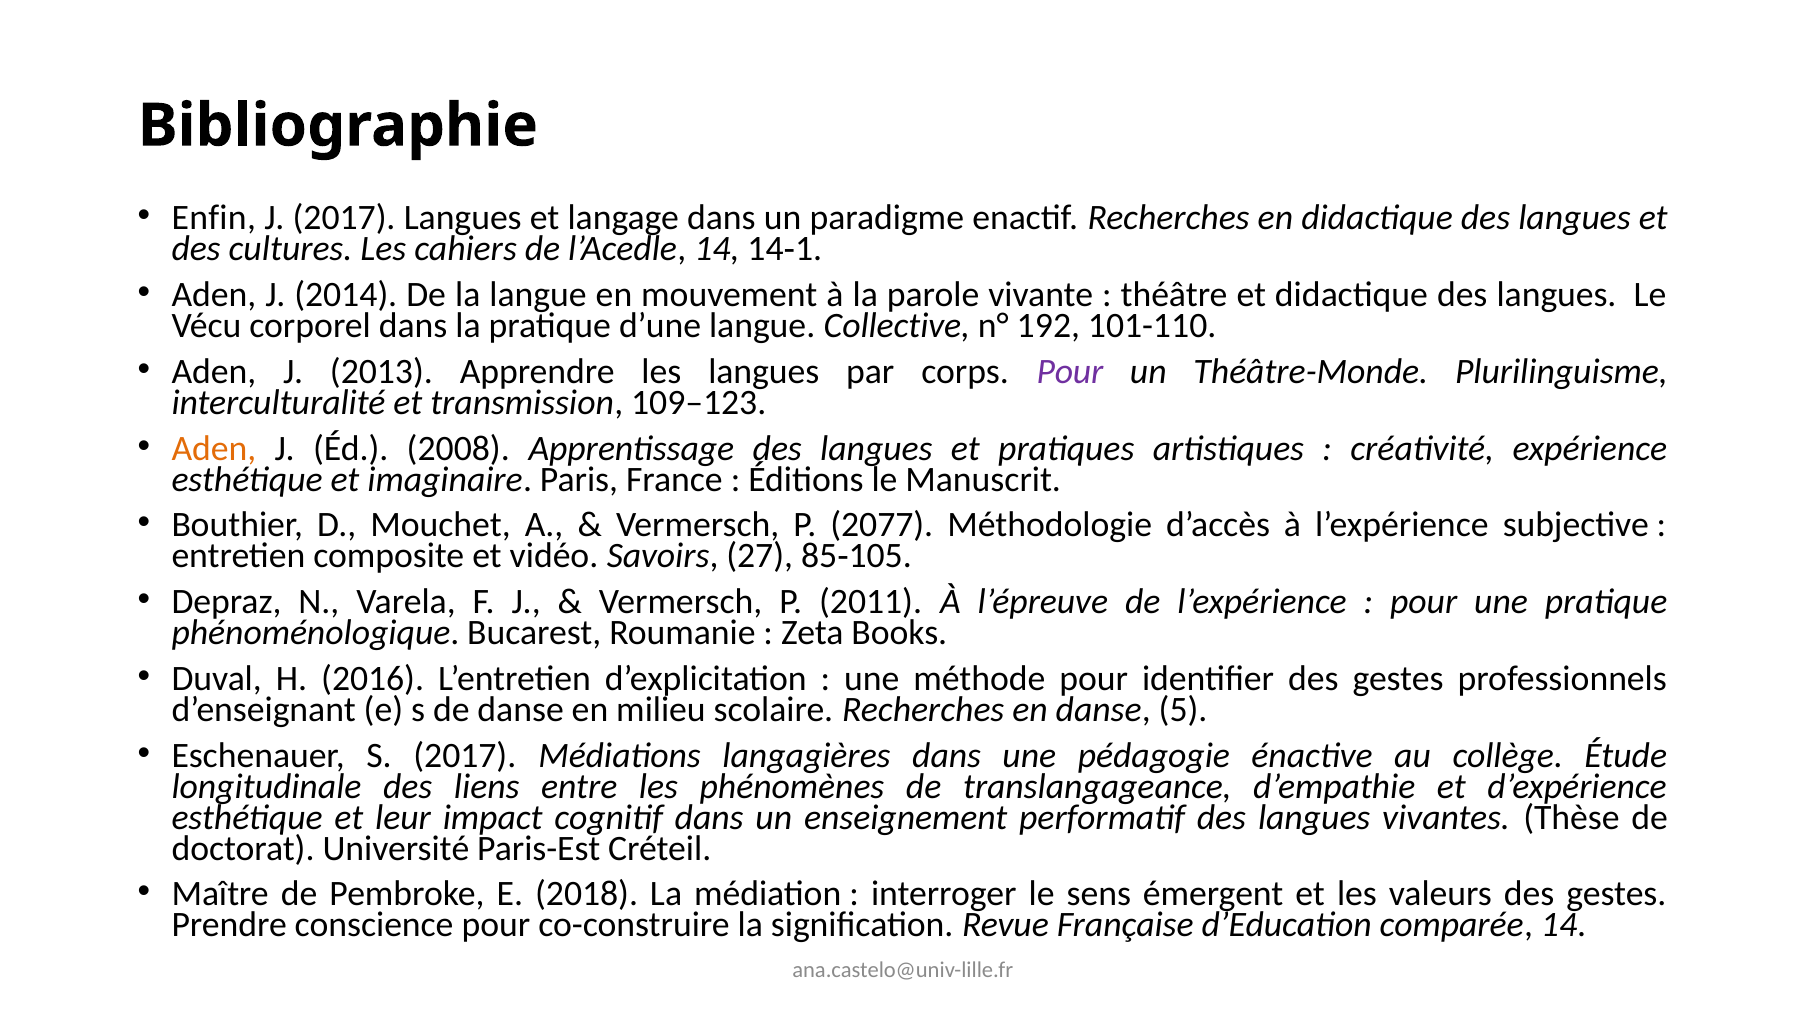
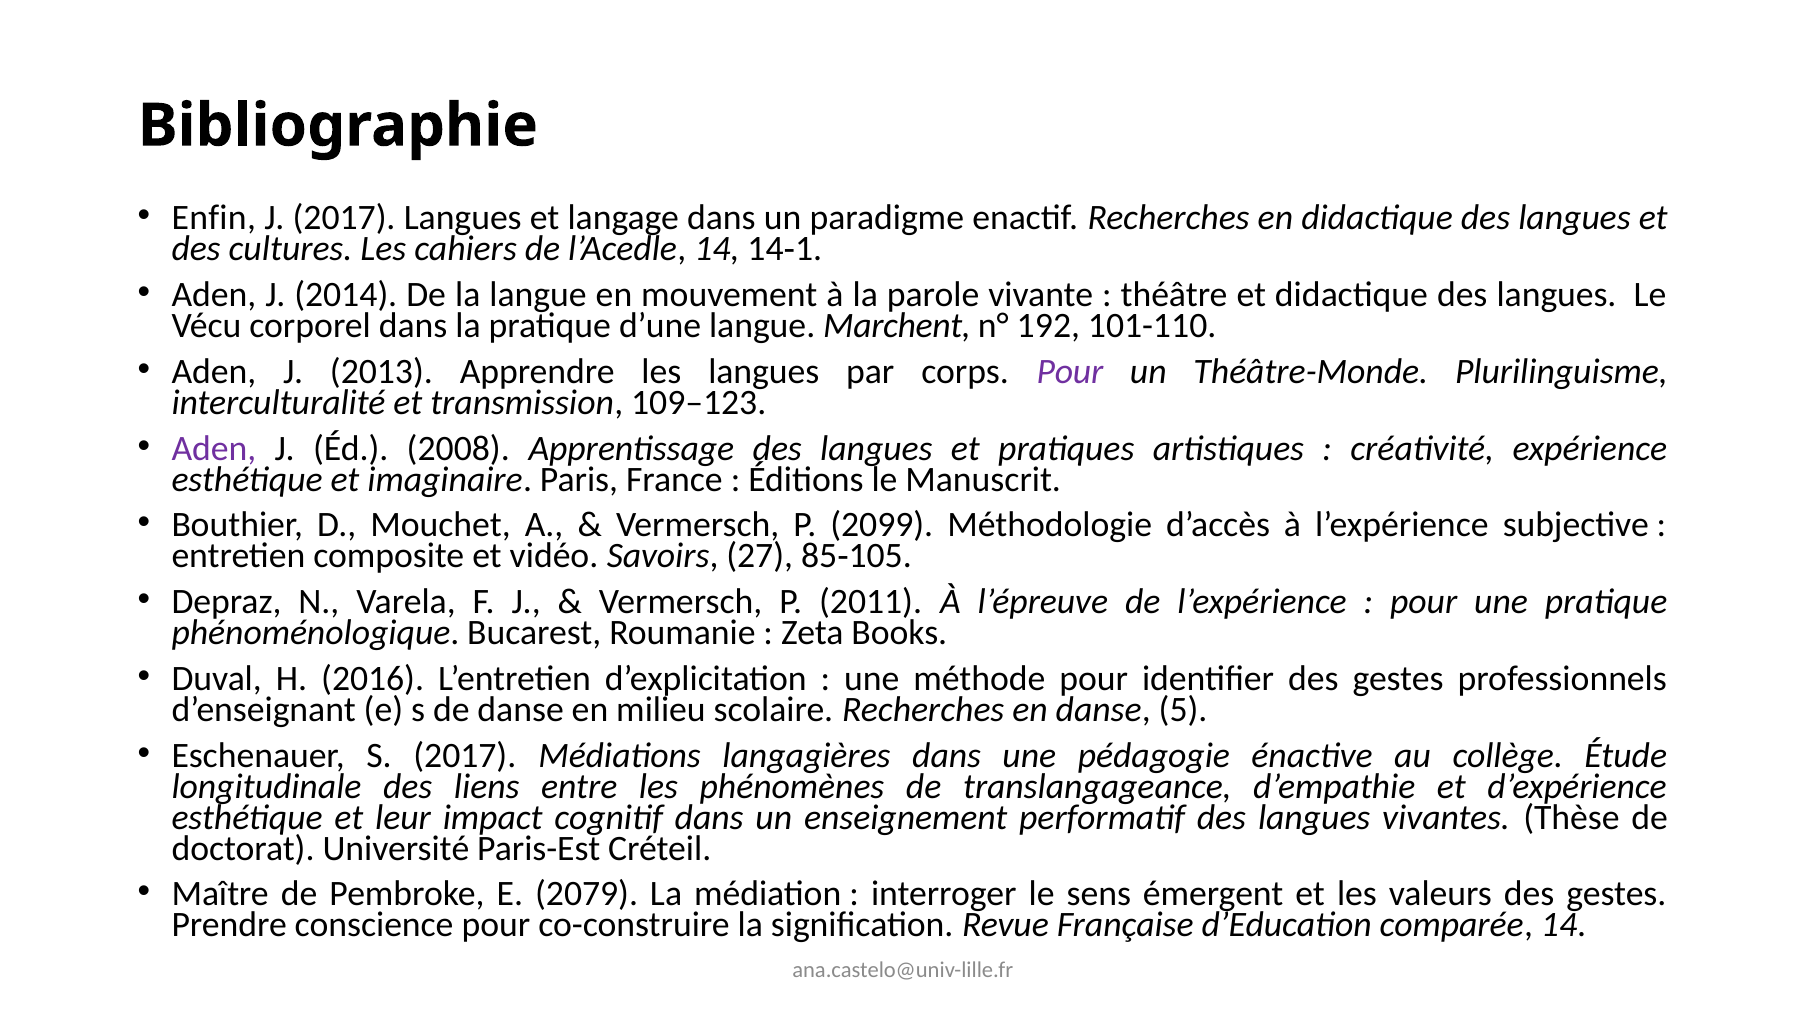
Collective: Collective -> Marchent (897, 326)
Aden colour: orange -> purple (214, 448)
2077: 2077 -> 2099 (882, 525)
2018: 2018 -> 2079 (587, 894)
